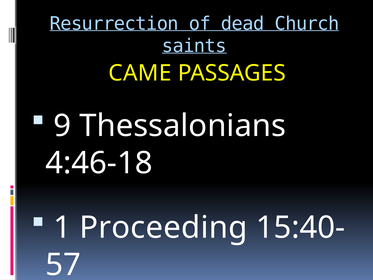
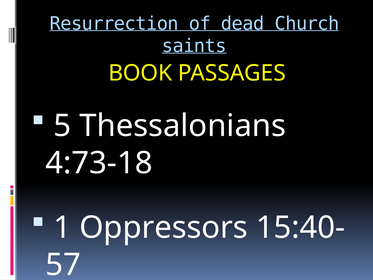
CAME: CAME -> BOOK (140, 73)
9: 9 -> 5 (62, 126)
4:46-18: 4:46-18 -> 4:73-18 (99, 163)
Proceeding: Proceeding -> Oppressors (164, 227)
